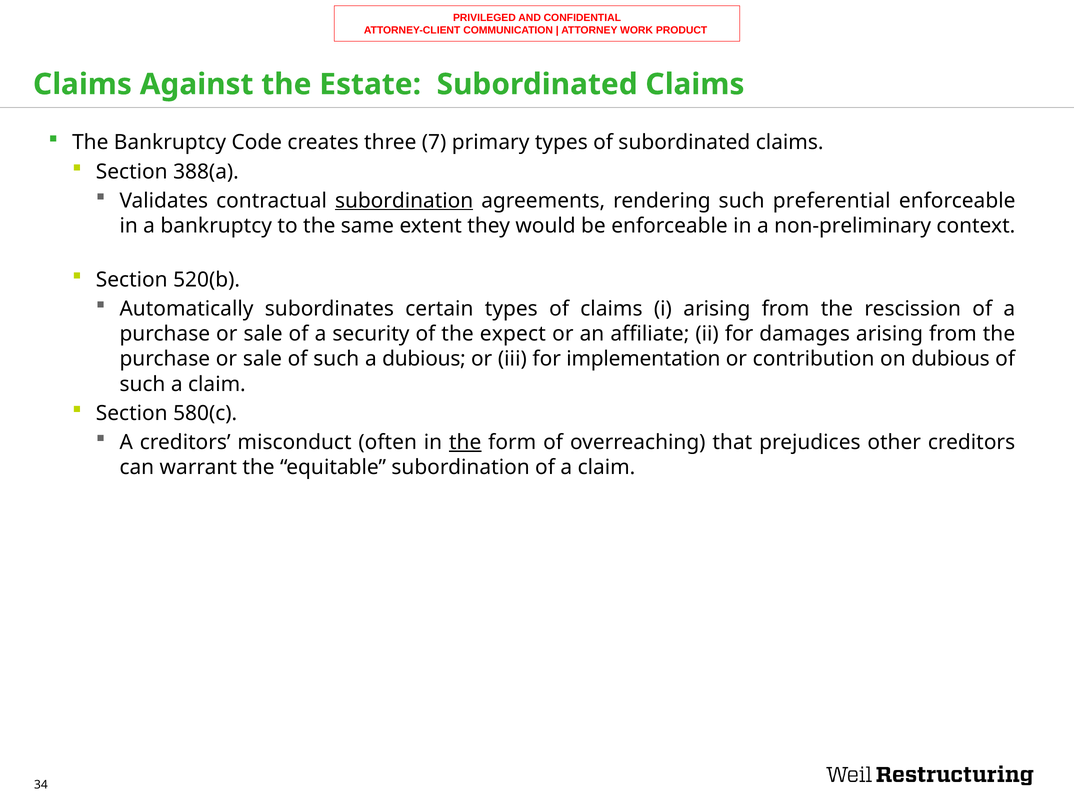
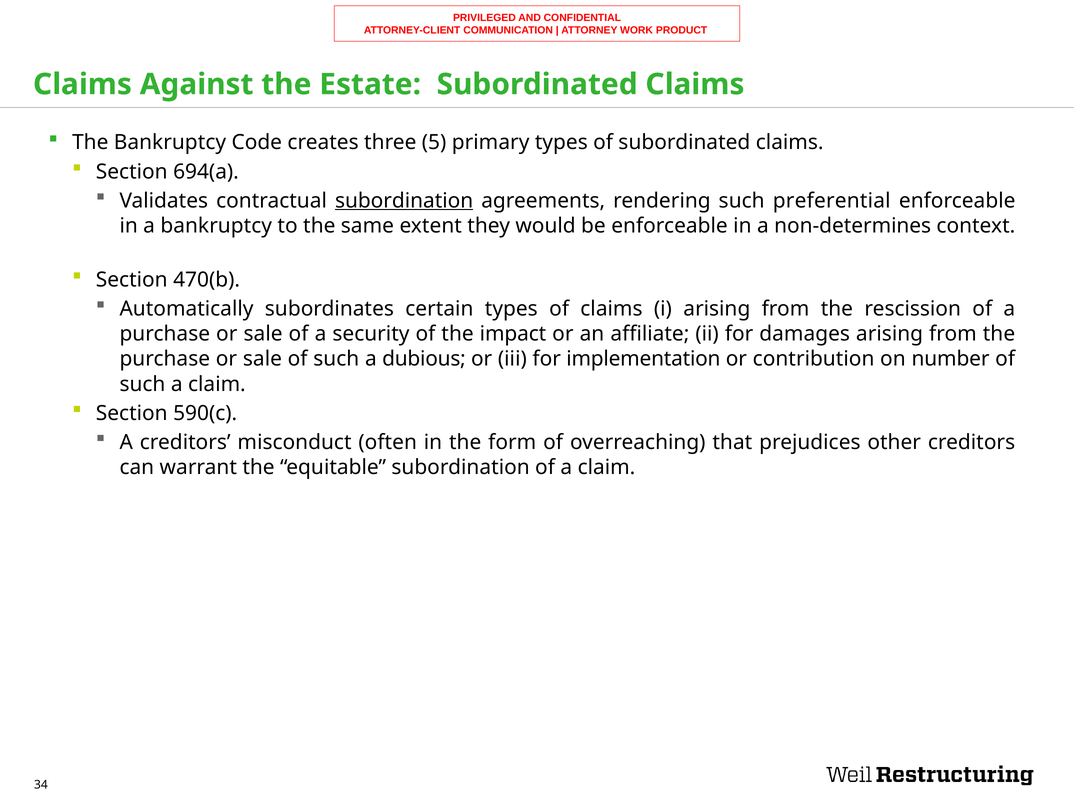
7: 7 -> 5 (434, 142)
388(a: 388(a -> 694(a (206, 172)
non-preliminary: non-preliminary -> non-determines (853, 226)
520(b: 520(b -> 470(b (207, 280)
expect: expect -> impact (513, 334)
on dubious: dubious -> number (951, 359)
580(c: 580(c -> 590(c (205, 413)
the underline: present -> none (465, 442)
